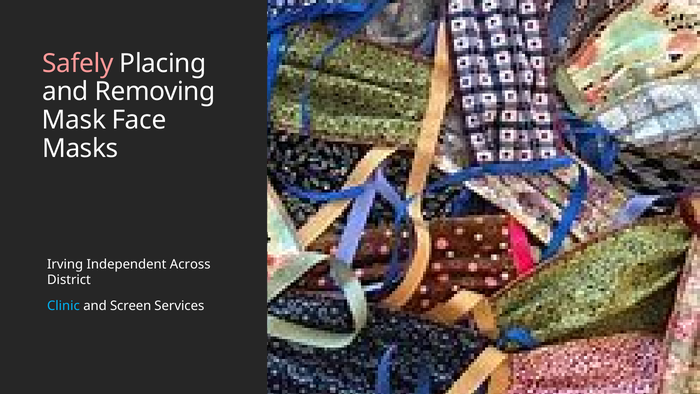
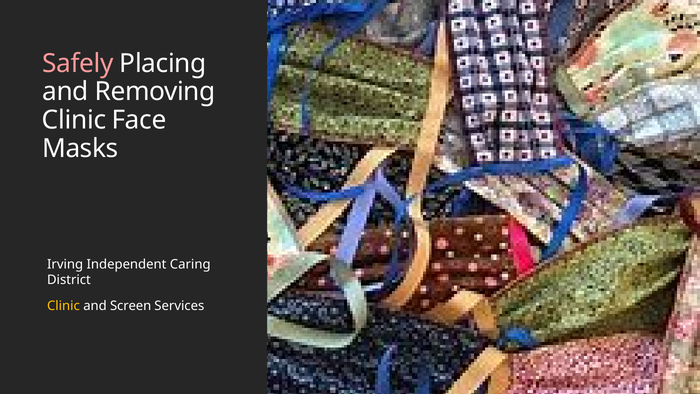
Mask: Mask -> Clinic (74, 120)
Across: Across -> Caring (190, 264)
Clinic colour: light blue -> yellow (63, 306)
